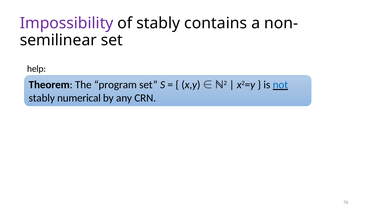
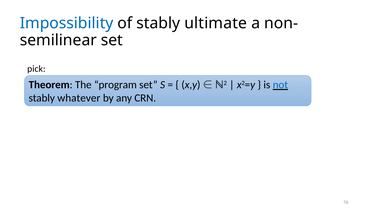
Impossibility colour: purple -> blue (67, 23)
contains: contains -> ultimate (216, 23)
help: help -> pick (36, 69)
numerical: numerical -> whatever (79, 98)
